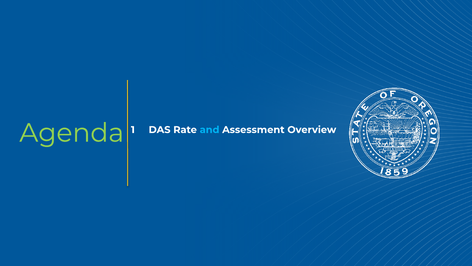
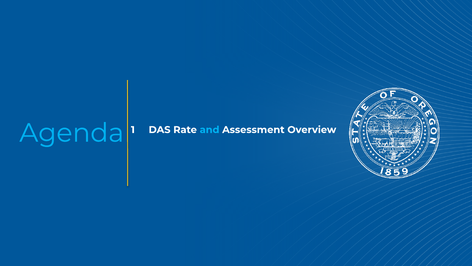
Agenda colour: light green -> light blue (72, 133)
